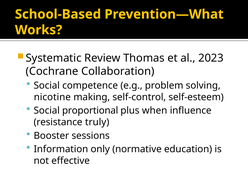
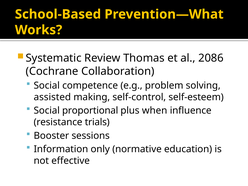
2023: 2023 -> 2086 (211, 58)
nicotine: nicotine -> assisted (52, 97)
truly: truly -> trials (97, 122)
